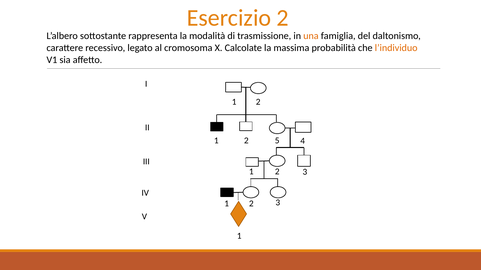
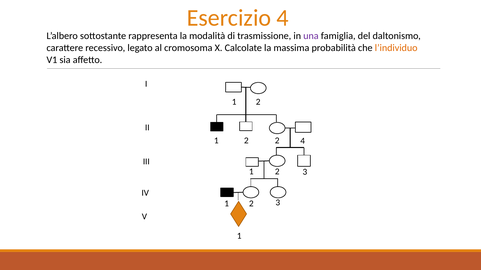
Esercizio 2: 2 -> 4 (283, 18)
una colour: orange -> purple (311, 36)
5: 5 -> 2 (277, 141)
